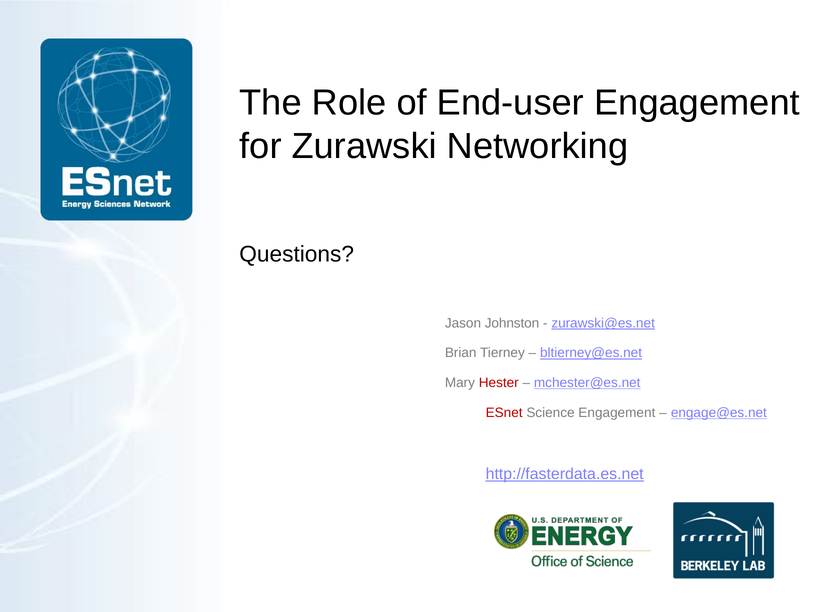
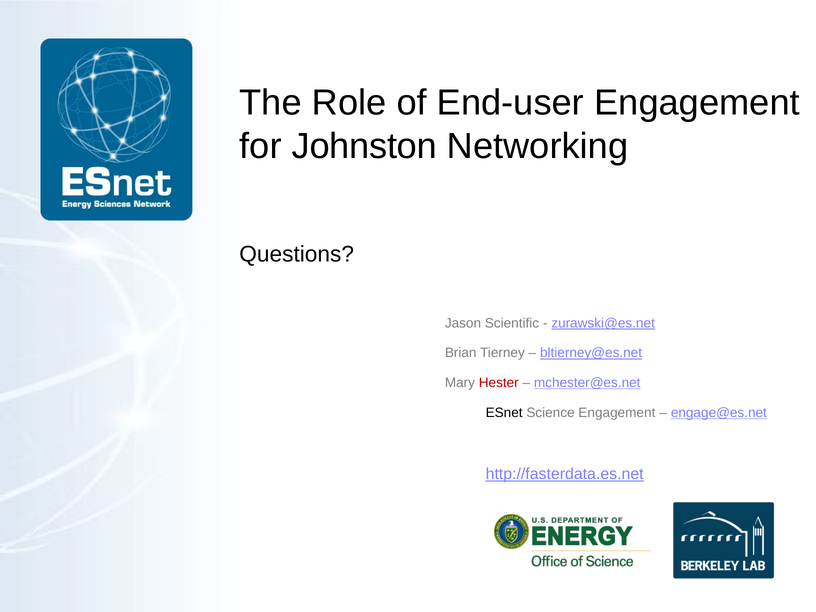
Zurawski: Zurawski -> Johnston (364, 147)
Johnston: Johnston -> Scientific (512, 323)
ESnet colour: red -> black (504, 413)
